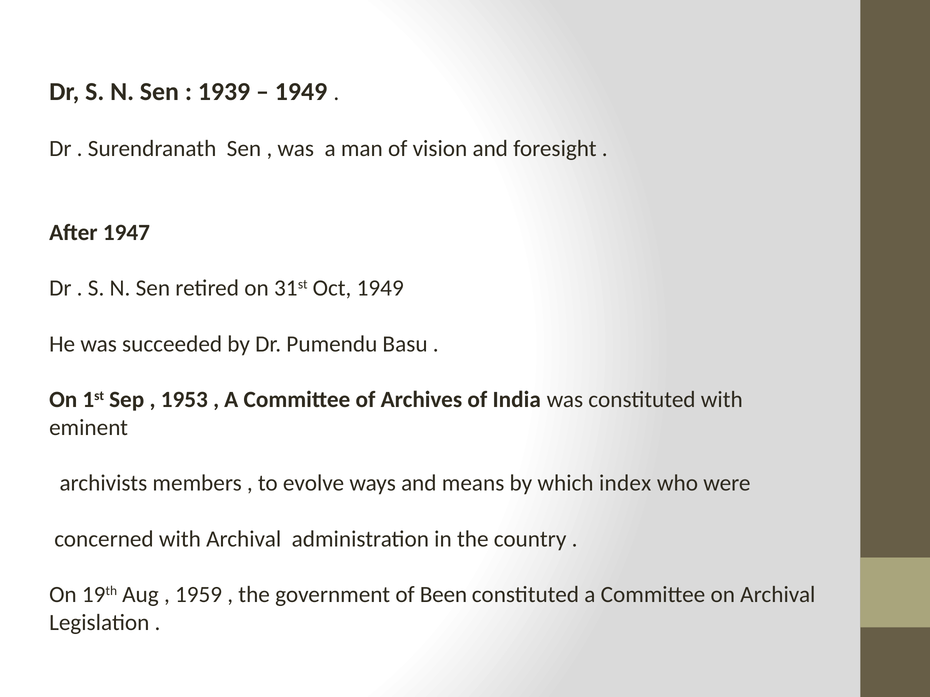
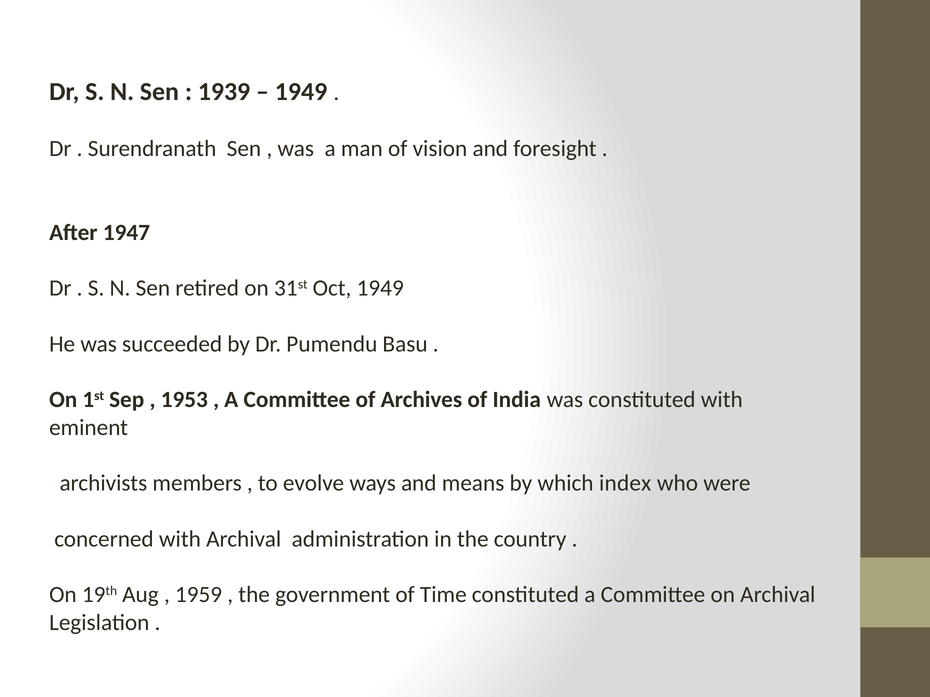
Been: Been -> Time (443, 595)
